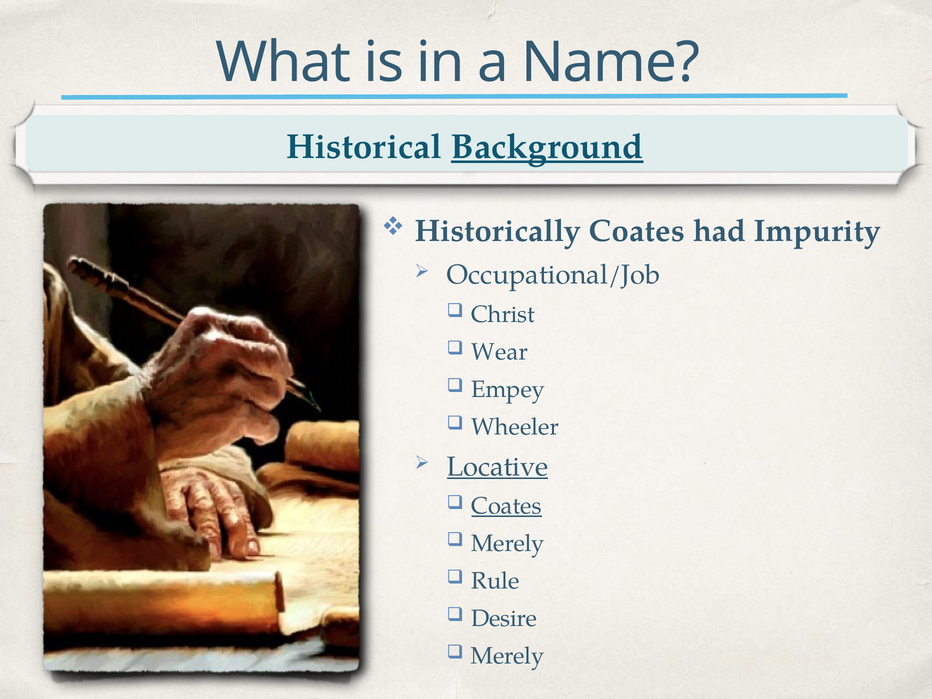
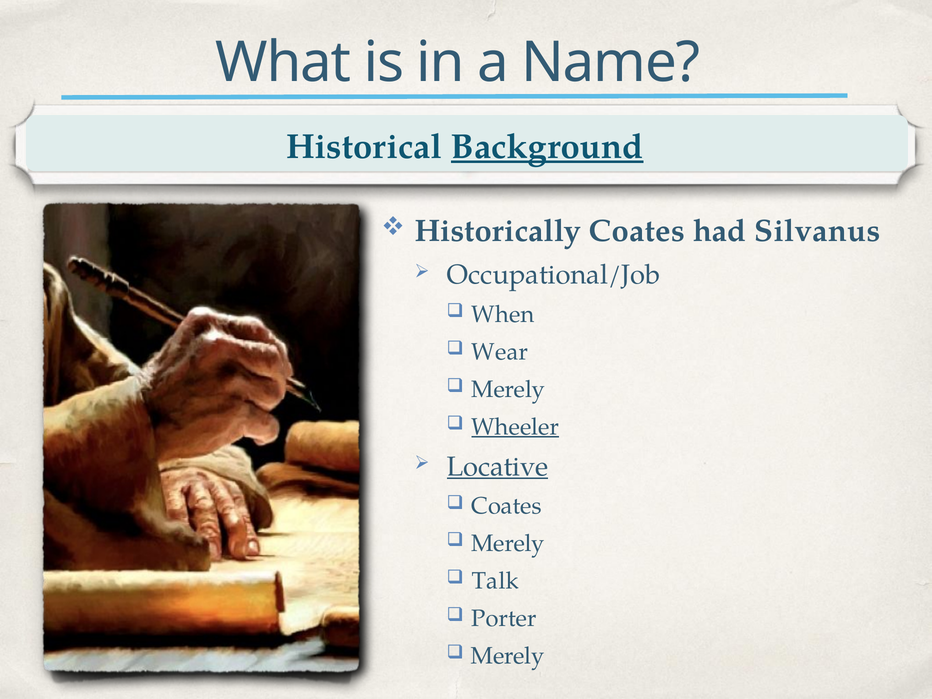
Impurity: Impurity -> Silvanus (817, 231)
Christ: Christ -> When (503, 314)
Empey: Empey -> Merely (508, 389)
Wheeler underline: none -> present (515, 427)
Coates underline: present -> none (507, 506)
Rule: Rule -> Talk (495, 581)
Desire: Desire -> Porter (504, 619)
